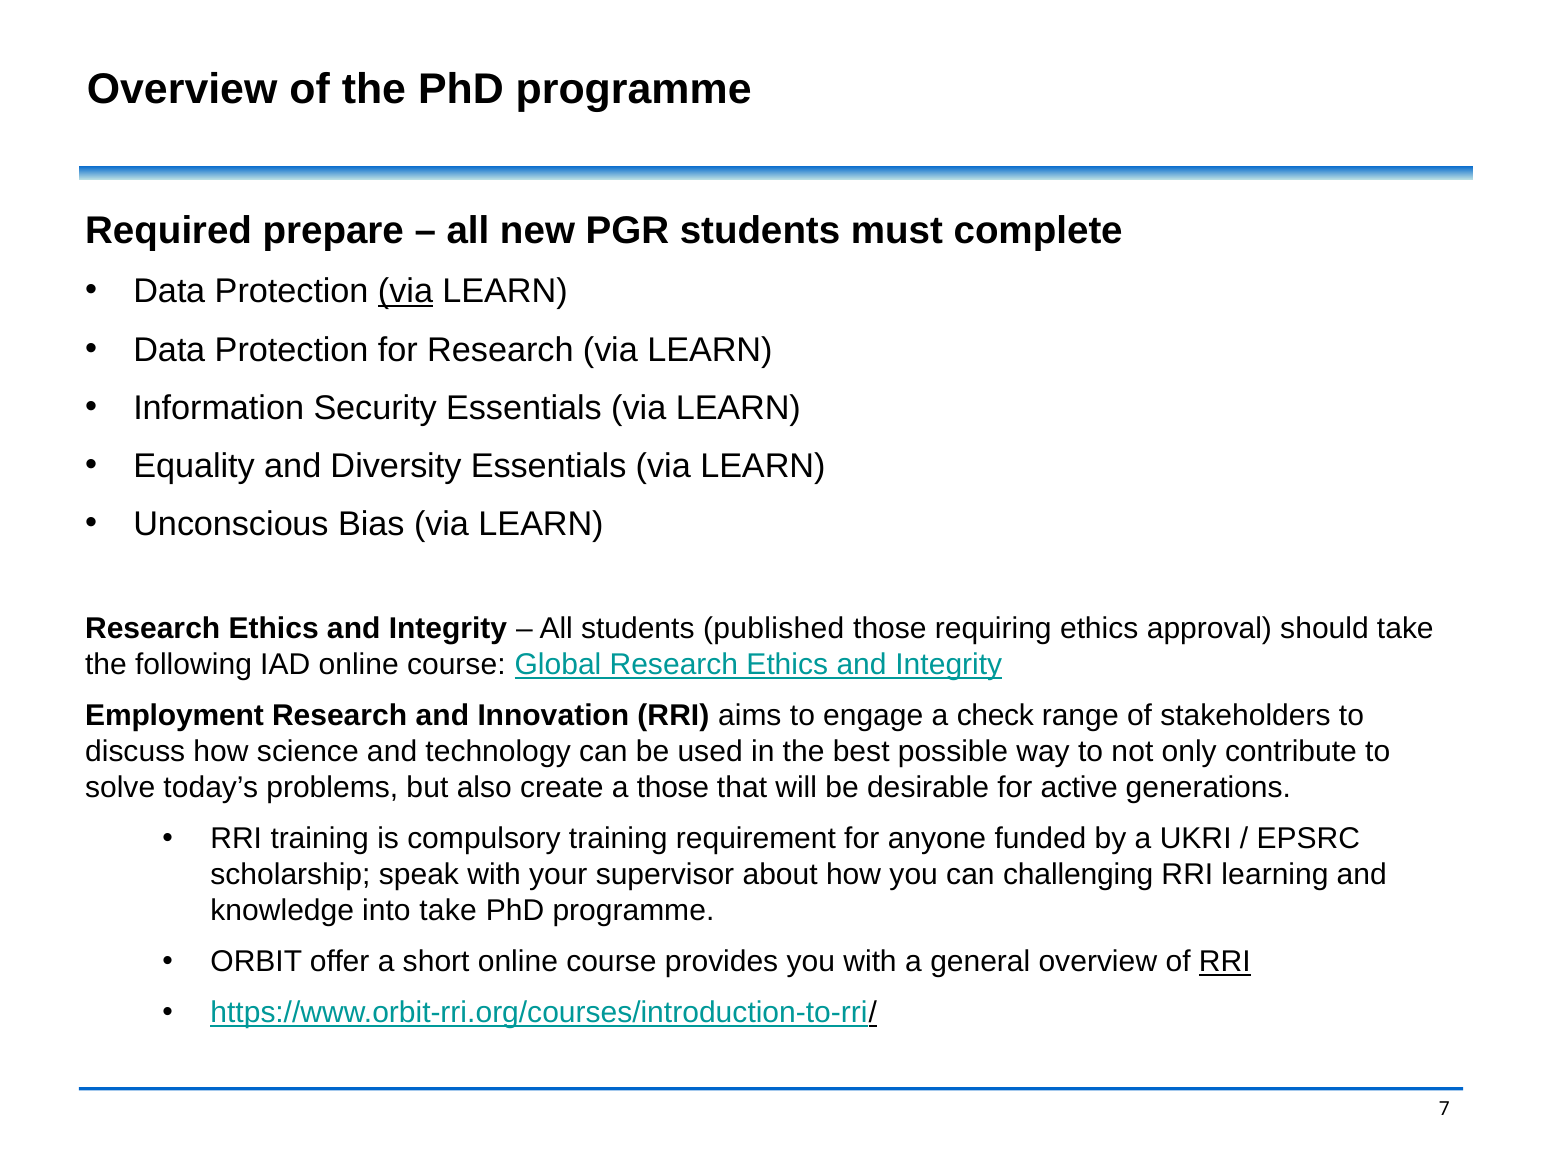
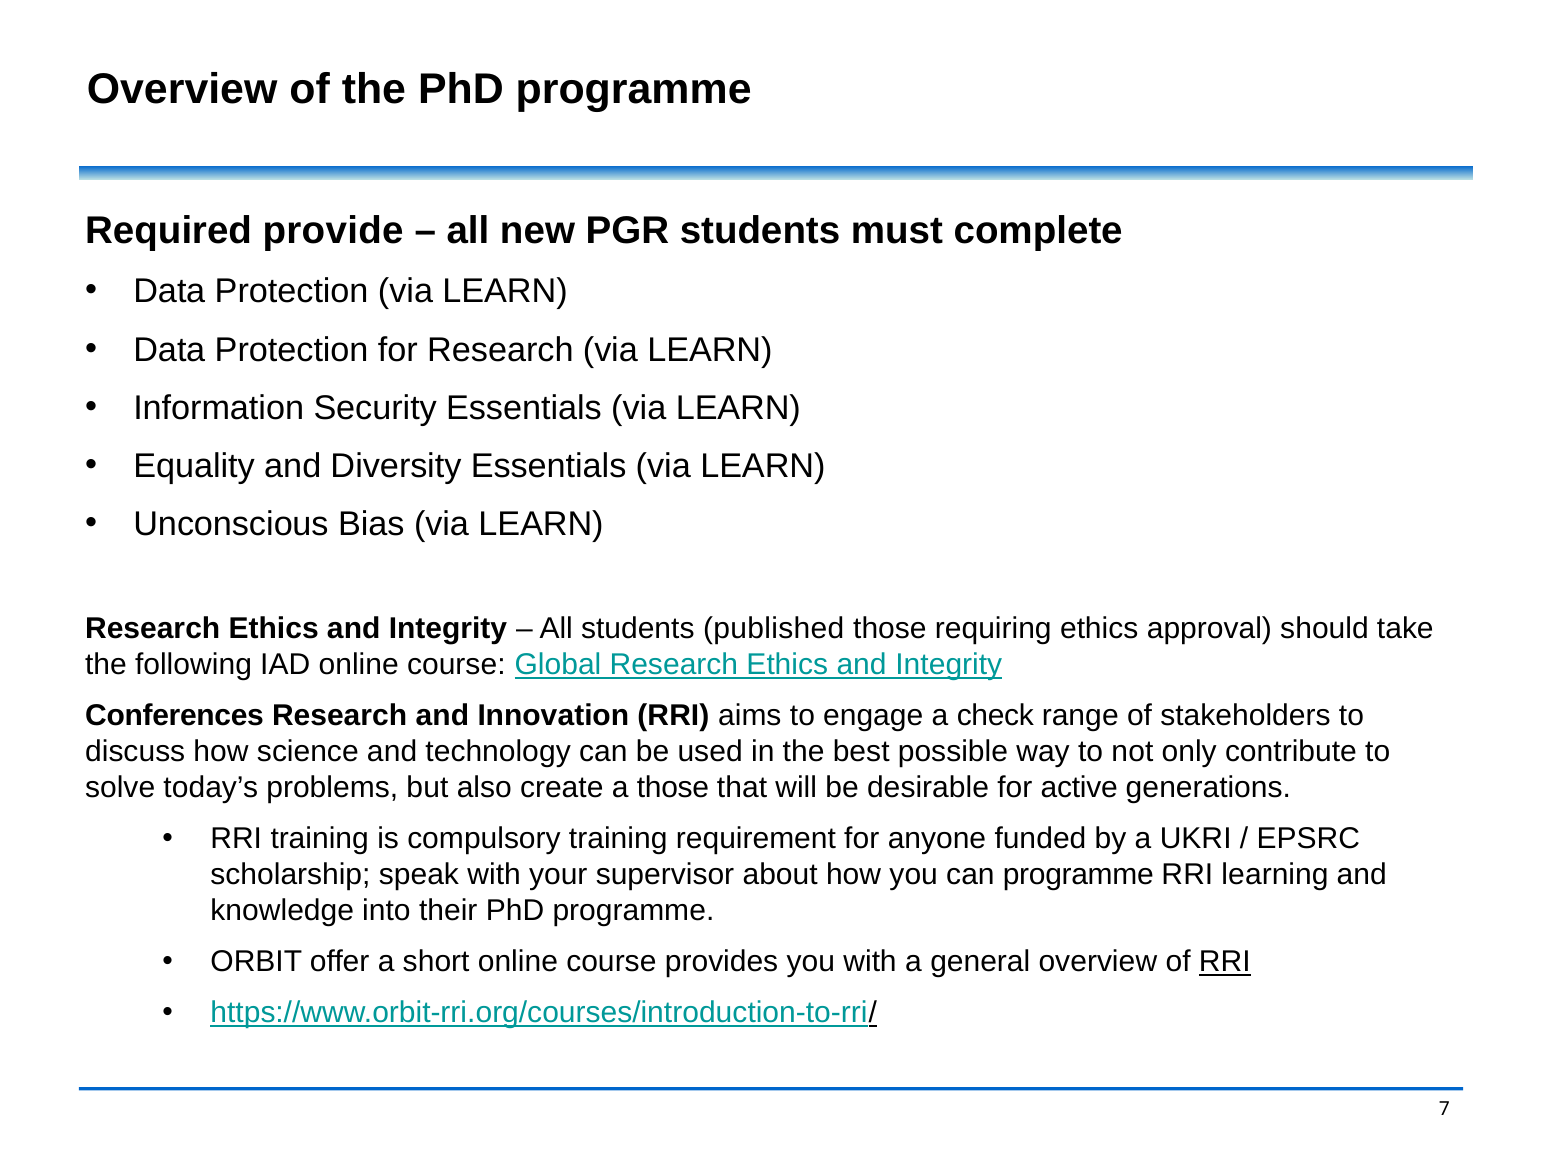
prepare: prepare -> provide (333, 231)
via underline: present -> none (406, 291)
Employment: Employment -> Conferences (175, 716)
can challenging: challenging -> programme (1078, 875)
into take: take -> their (448, 911)
